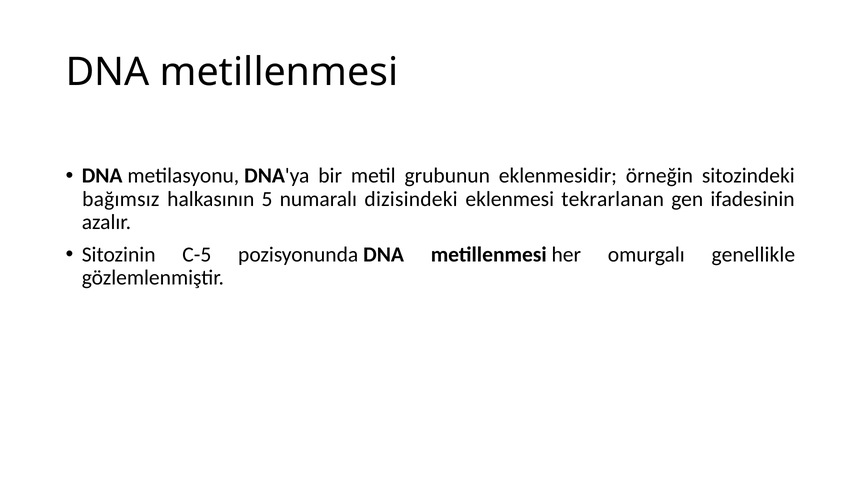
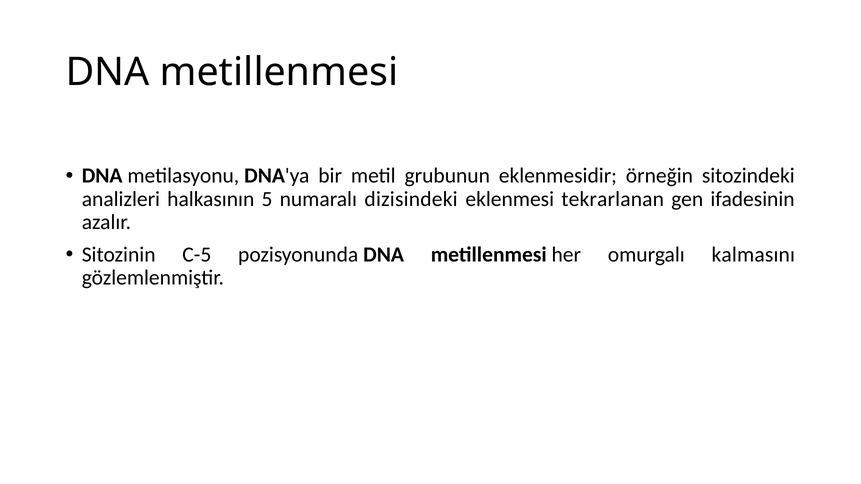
bağımsız: bağımsız -> analizleri (121, 199)
genellikle: genellikle -> kalmasını (753, 255)
